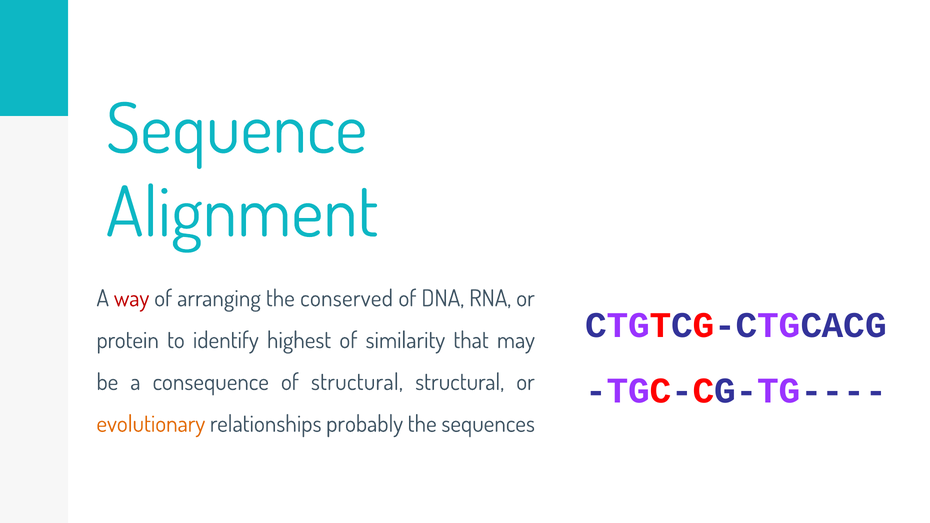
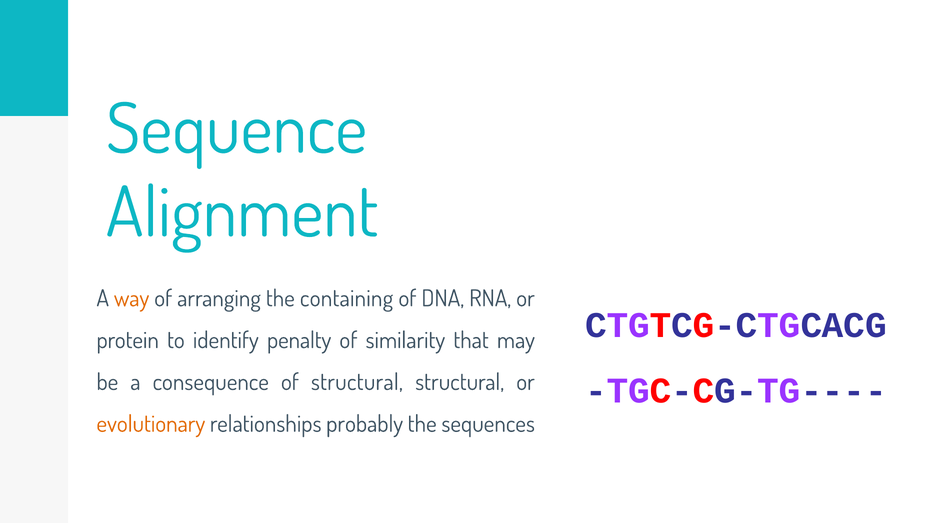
way colour: red -> orange (132, 299)
conserved: conserved -> containing (347, 299)
highest: highest -> penalty (299, 341)
